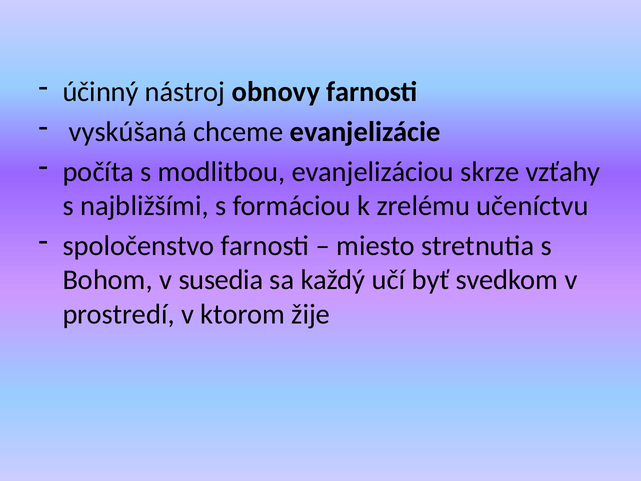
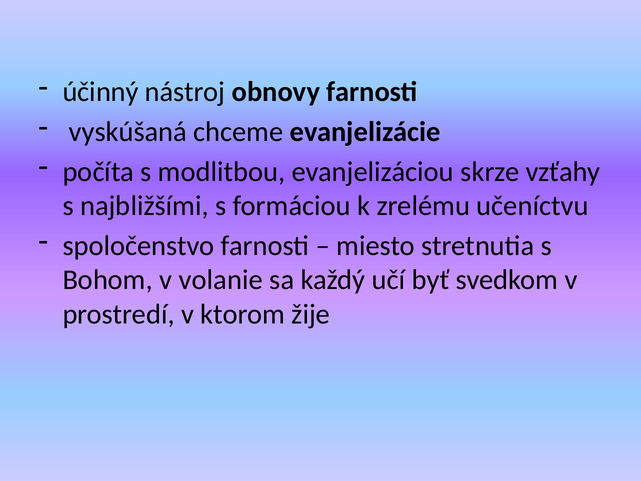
susedia: susedia -> volanie (221, 280)
